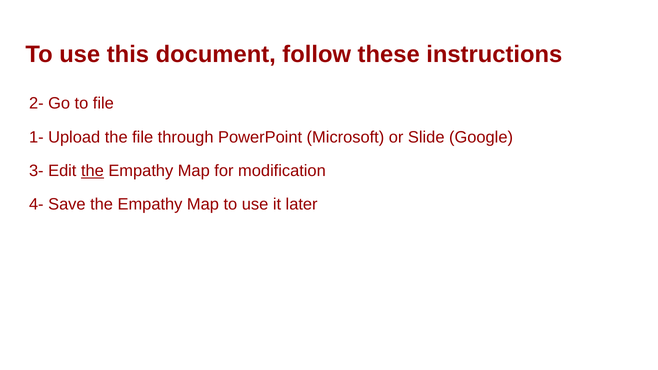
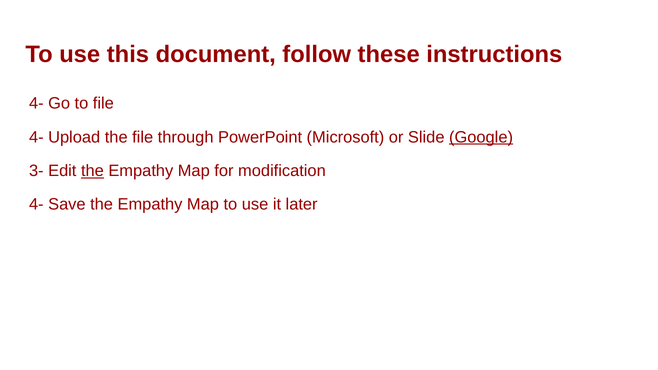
2-: 2- -> 4- (36, 103)
1-: 1- -> 4- (36, 137)
Google underline: none -> present (481, 137)
